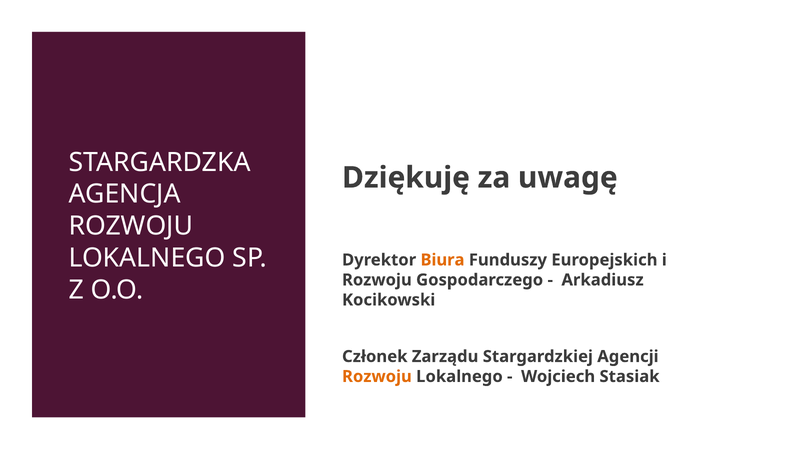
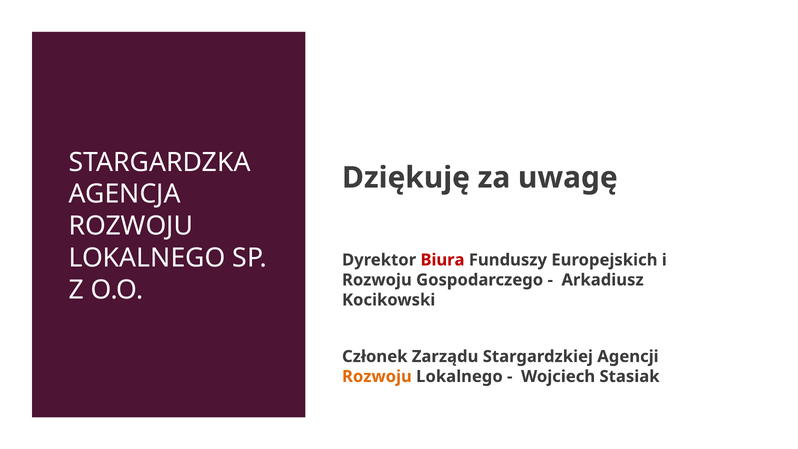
Biura colour: orange -> red (442, 260)
